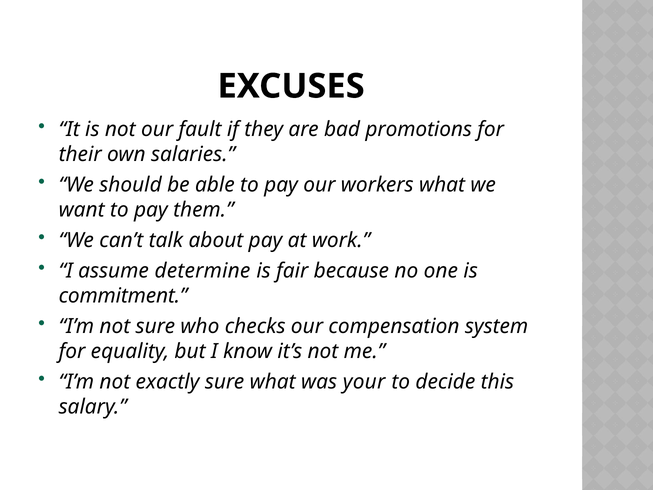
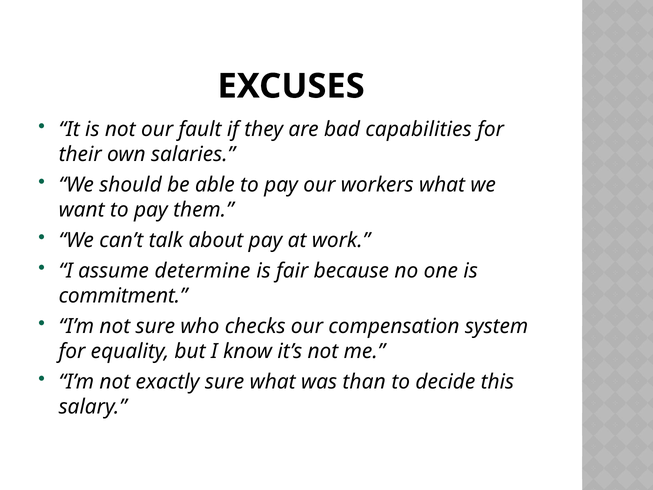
promotions: promotions -> capabilities (419, 129)
your: your -> than (364, 382)
